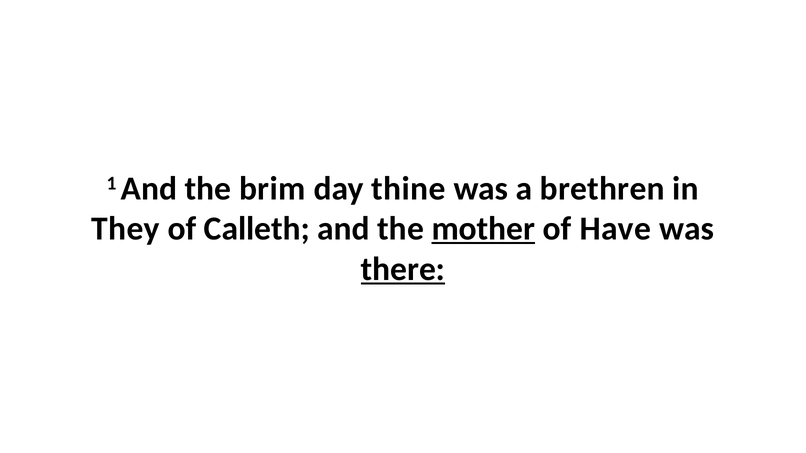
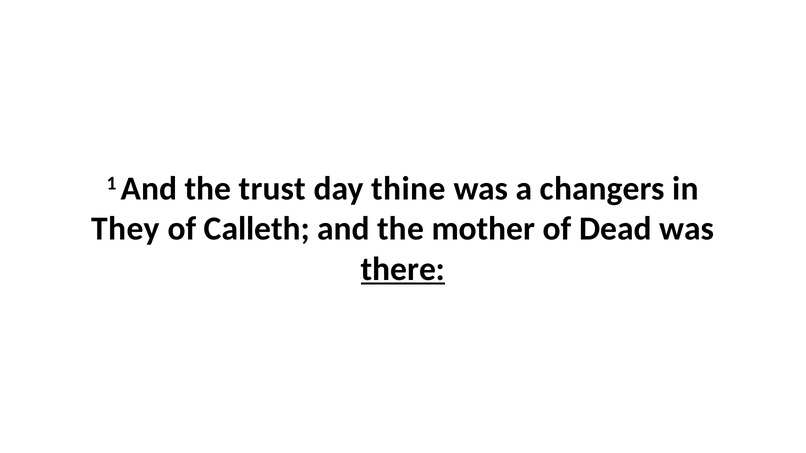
brim: brim -> trust (272, 189)
brethren: brethren -> changers (602, 189)
mother underline: present -> none (483, 229)
Have: Have -> Dead (615, 229)
